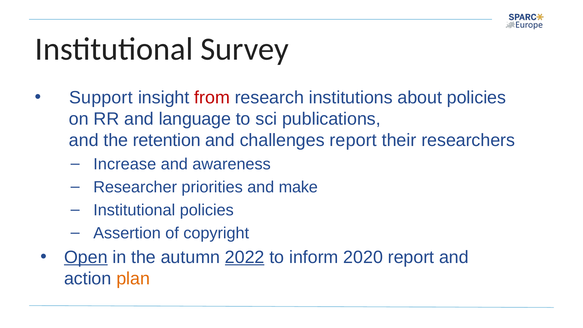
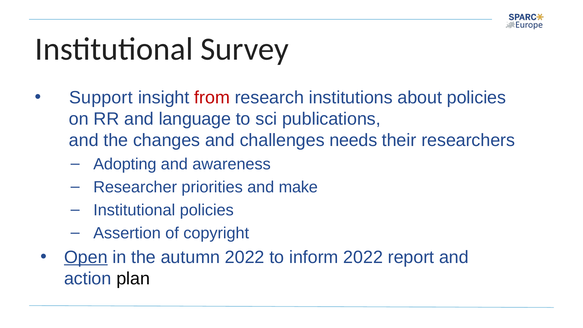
retention: retention -> changes (167, 140)
challenges report: report -> needs (353, 140)
Increase: Increase -> Adopting (125, 164)
2022 underline: present -> none (245, 257)
inform 2020: 2020 -> 2022 (363, 257)
plan colour: orange -> black (133, 279)
